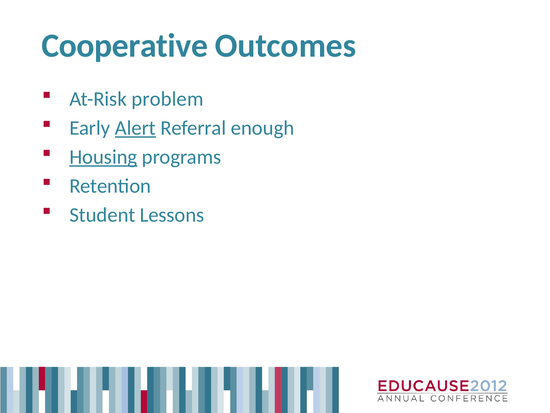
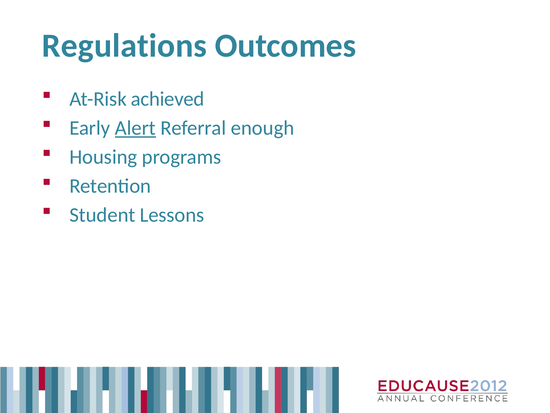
Cooperative: Cooperative -> Regulations (124, 46)
problem: problem -> achieved (168, 99)
Housing underline: present -> none (103, 157)
